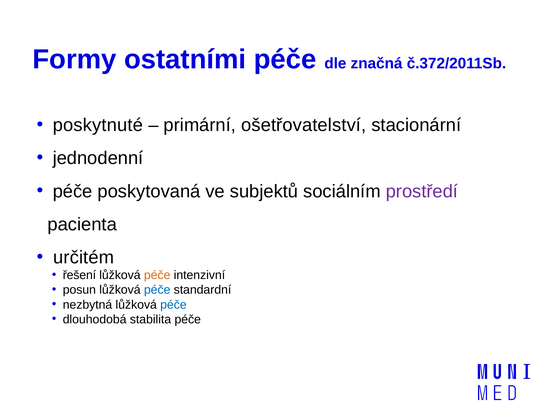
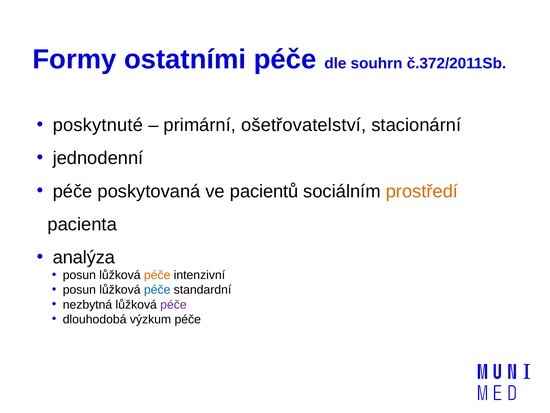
značná: značná -> souhrn (377, 63)
subjektů: subjektů -> pacientů (264, 191)
prostředí colour: purple -> orange (422, 191)
určitém: určitém -> analýza (84, 257)
řešení: řešení -> posun (79, 275)
péče colour: blue -> purple (173, 304)
stabilita: stabilita -> výzkum (150, 319)
